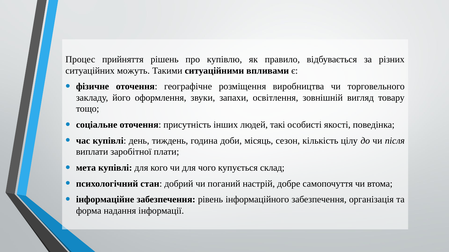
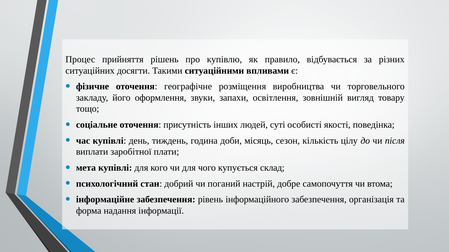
можуть: можуть -> досягти (133, 71)
такі: такі -> суті (278, 125)
